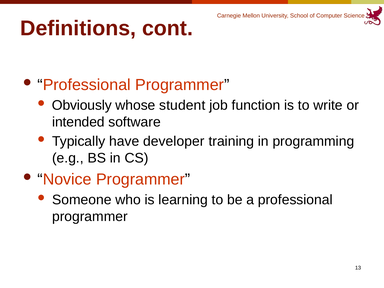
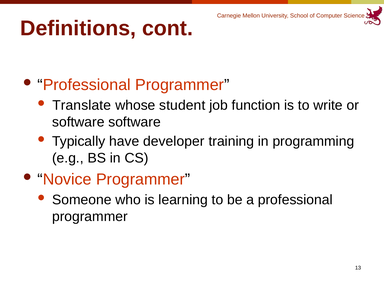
Obviously: Obviously -> Translate (82, 105)
intended: intended -> software (78, 122)
